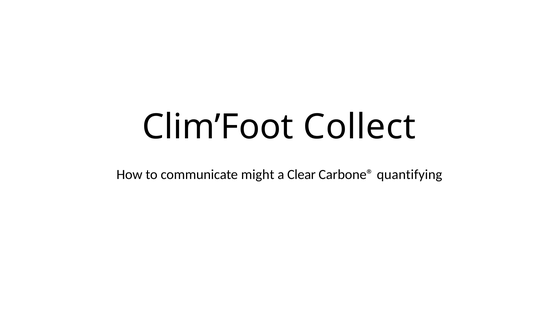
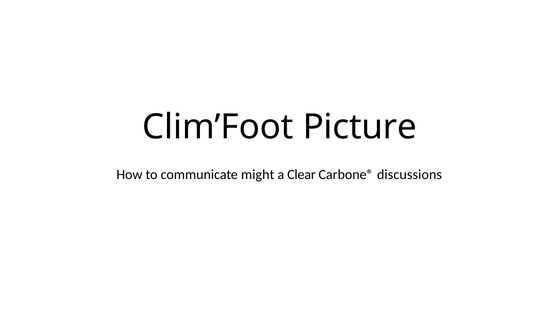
Collect: Collect -> Picture (360, 127)
quantifying: quantifying -> discussions (409, 175)
